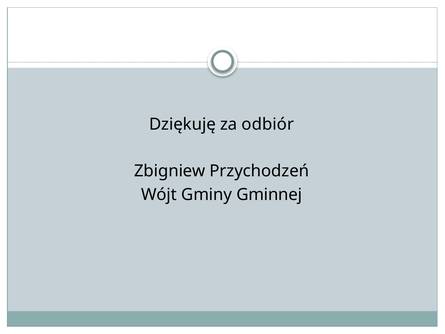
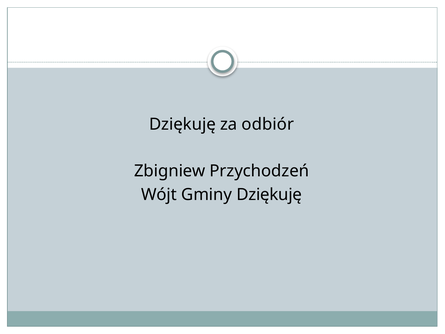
Gminy Gminnej: Gminnej -> Dziękuję (269, 194)
